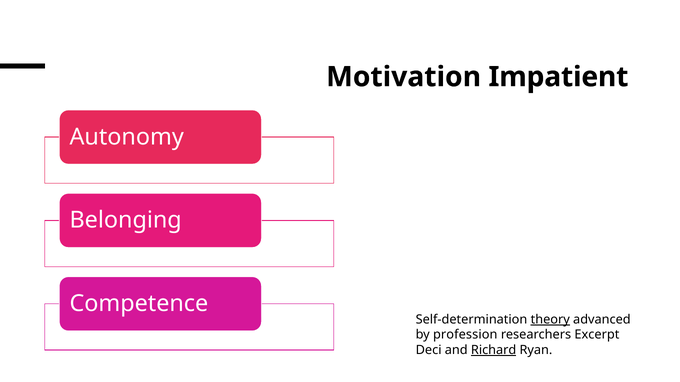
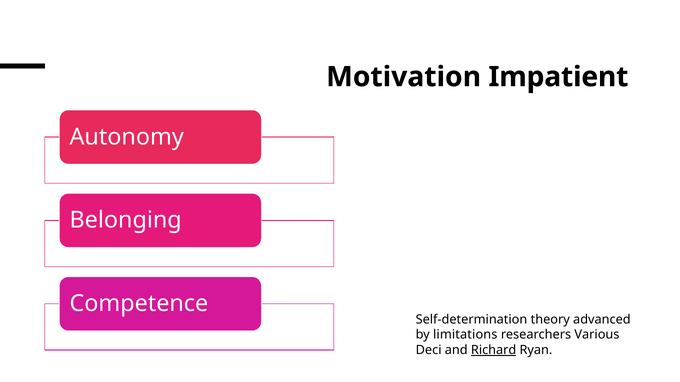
theory underline: present -> none (550, 320)
profession: profession -> limitations (465, 335)
Excerpt: Excerpt -> Various (597, 335)
